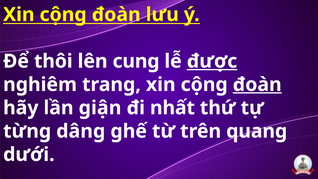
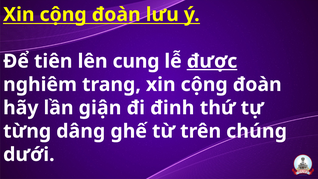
thôi: thôi -> tiên (53, 61)
đoàn underline: present -> none (257, 85)
nhất: nhất -> đinh (172, 108)
quang: quang -> chúng (257, 131)
